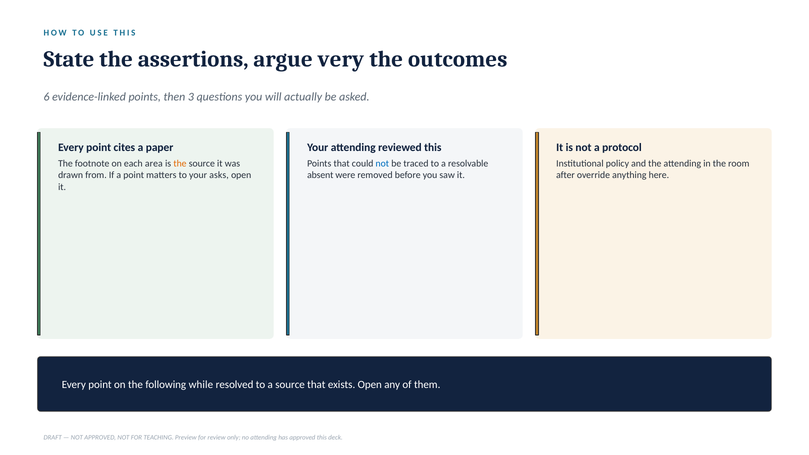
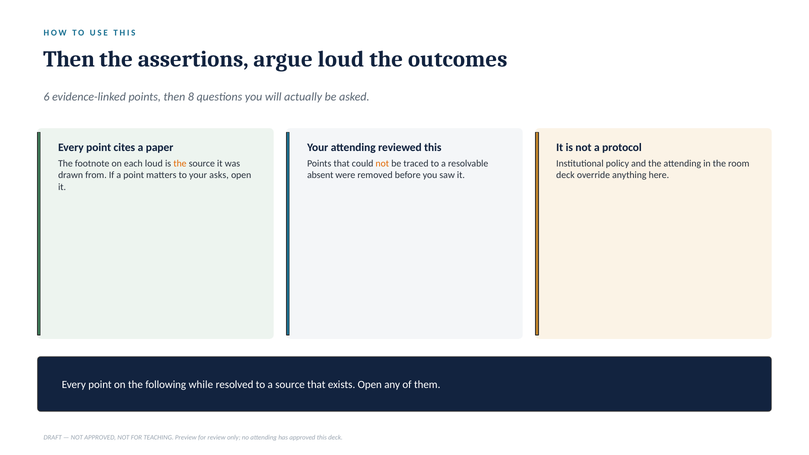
State: State -> Then (69, 59)
argue very: very -> loud (341, 59)
3: 3 -> 8 (191, 97)
each area: area -> loud (154, 164)
not colour: blue -> orange (382, 164)
after: after -> deck (565, 175)
